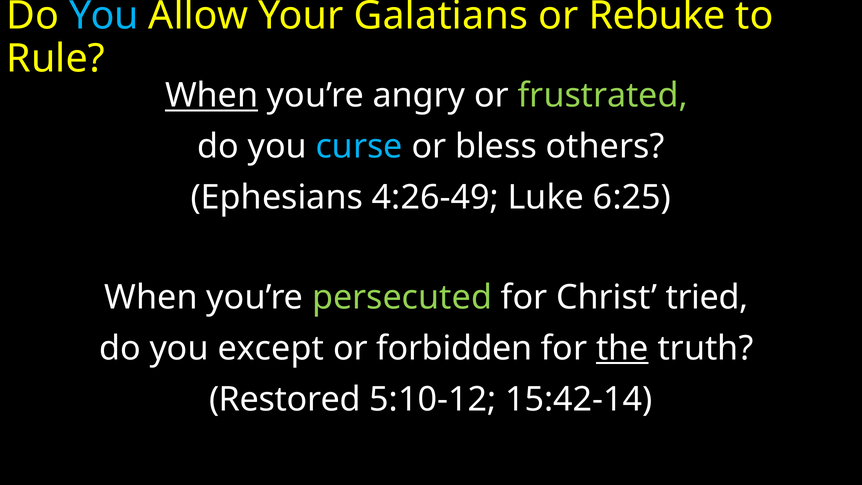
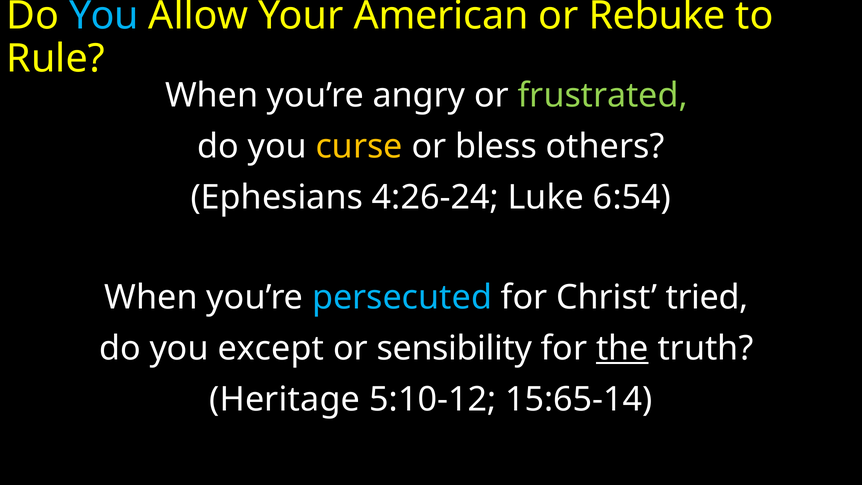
Galatians: Galatians -> American (441, 16)
When underline: present -> none (212, 96)
curse colour: light blue -> yellow (359, 147)
4:26-49: 4:26-49 -> 4:26-24 (435, 198)
6:25: 6:25 -> 6:54 (632, 198)
persecuted colour: light green -> light blue (402, 297)
forbidden: forbidden -> sensibility (454, 348)
Restored: Restored -> Heritage (285, 399)
15:42-14: 15:42-14 -> 15:65-14 (579, 399)
